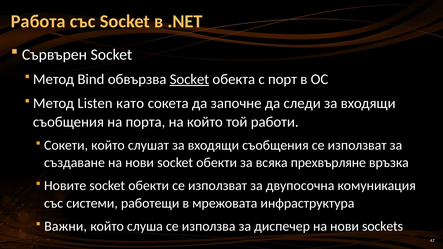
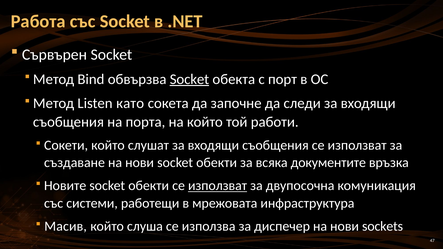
прехвърляне: прехвърляне -> документите (328, 163)
използват underline: none -> present (218, 186)
Важни: Важни -> Масив (66, 226)
